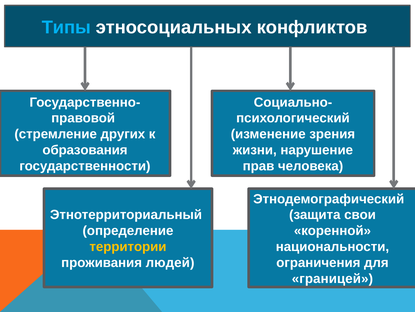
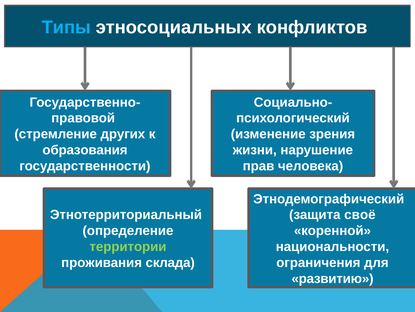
свои: свои -> своё (360, 214)
территории colour: yellow -> light green (128, 246)
людей: людей -> склада (170, 262)
границей: границей -> развитию (333, 278)
